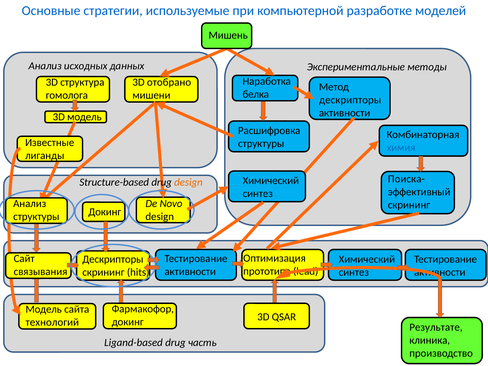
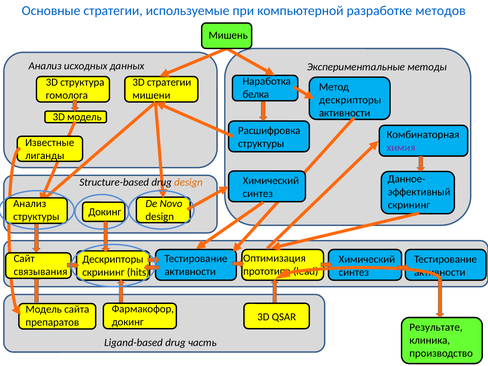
моделей: моделей -> методов (441, 11)
3D отобрано: отобрано -> стратегии (169, 82)
химия colour: blue -> purple (401, 148)
Поиска-: Поиска- -> Данное- (406, 179)
технологий: технологий -> препаратов (52, 322)
